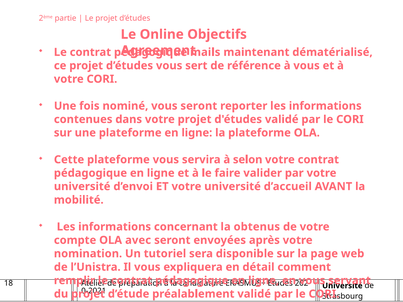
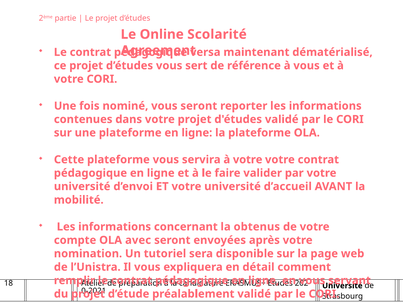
Objectifs: Objectifs -> Scolarité (217, 34)
mails: mails -> versa (205, 52)
servira à selon: selon -> votre (248, 160)
